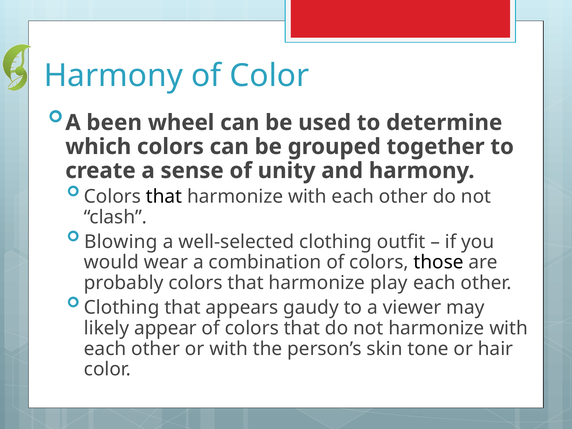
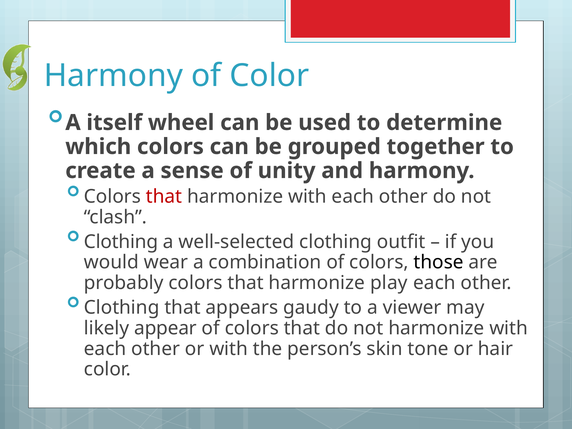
been: been -> itself (114, 123)
that colour: black -> red (164, 197)
Blowing: Blowing -> Clothing (121, 242)
